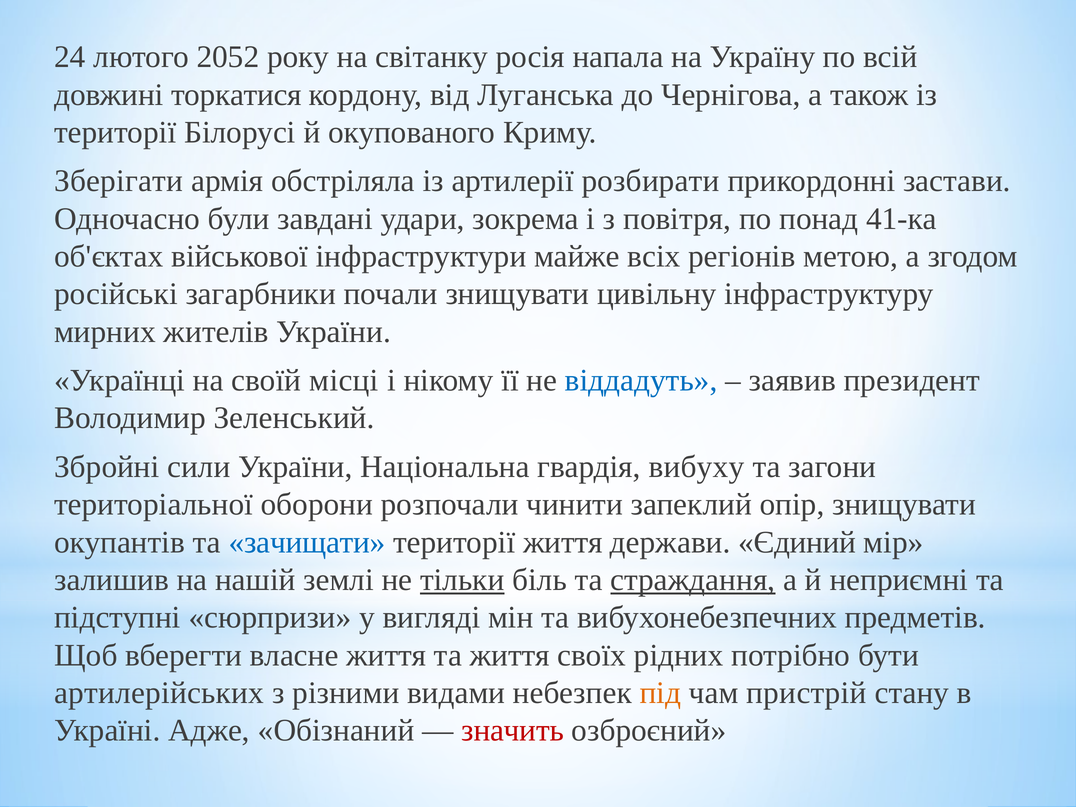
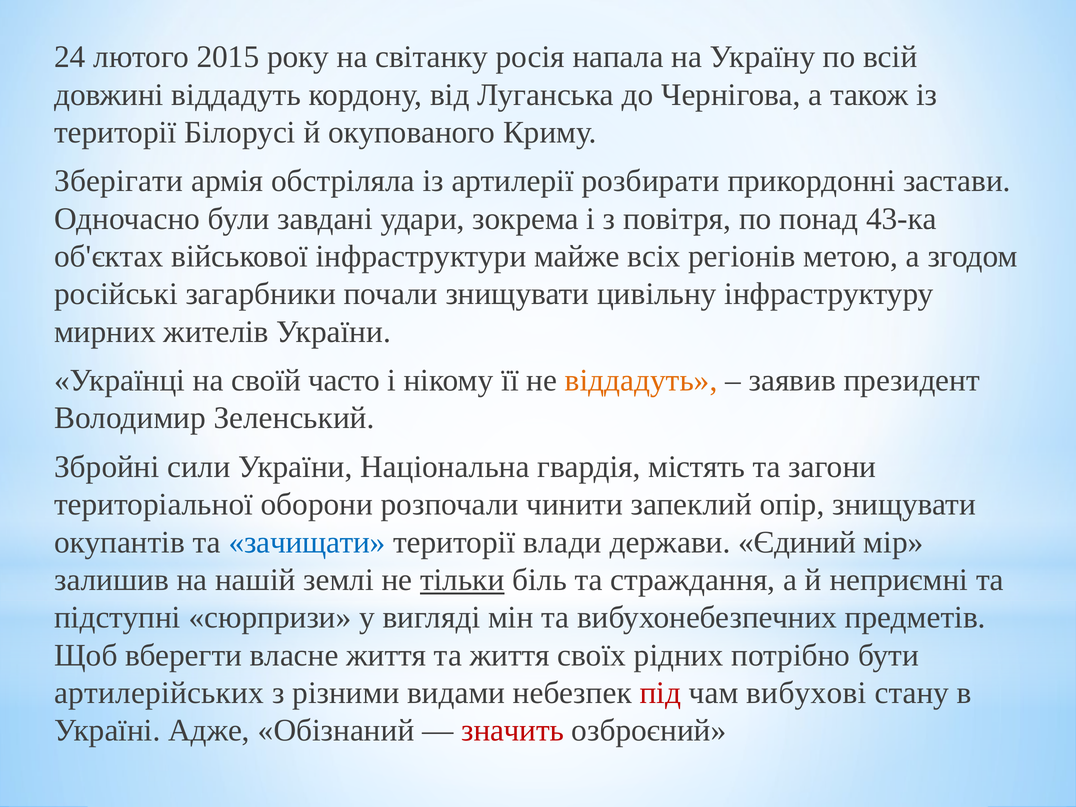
2052: 2052 -> 2015 (228, 57)
довжині торкатися: торкатися -> віддадуть (236, 95)
41-ка: 41-ка -> 43-ка (901, 219)
місці: місці -> часто (344, 380)
віддадуть colour: blue -> orange (641, 380)
вибуху: вибуху -> містять (697, 467)
території життя: життя -> влади (562, 542)
страждання underline: present -> none (693, 580)
під colour: orange -> red (660, 693)
пристрій: пристрій -> вибухові (806, 693)
